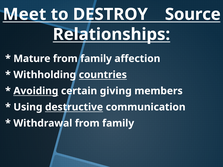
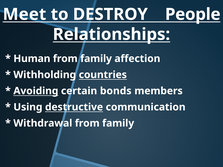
Source: Source -> People (193, 14)
Mature: Mature -> Human (32, 59)
giving: giving -> bonds (116, 91)
